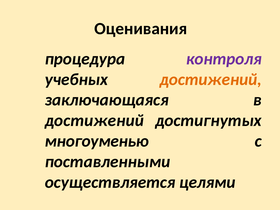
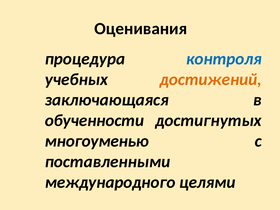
контроля colour: purple -> blue (224, 59)
достижений: достижений -> обученности (94, 120)
осуществляется: осуществляется -> международного (110, 182)
